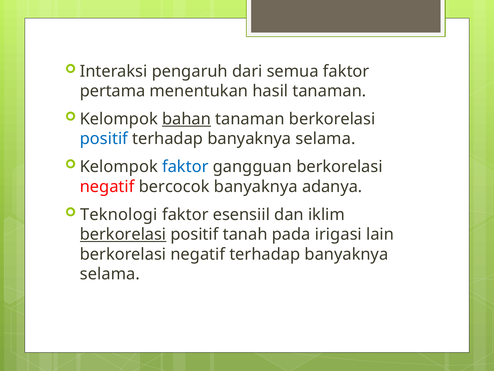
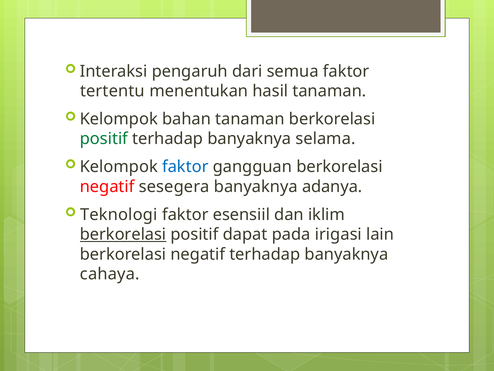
pertama: pertama -> tertentu (112, 91)
bahan underline: present -> none (187, 119)
positif colour: blue -> green (104, 139)
bercocok: bercocok -> sesegera (174, 186)
tanah: tanah -> dapat (245, 234)
selama: selama -> cahaya (110, 274)
